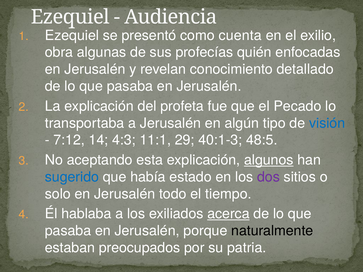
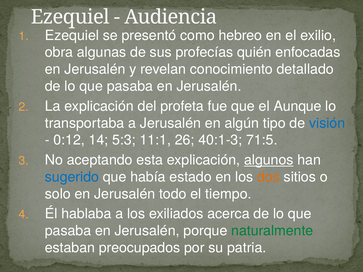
cuenta: cuenta -> hebreo (240, 35)
Pecado: Pecado -> Aunque (298, 106)
7:12: 7:12 -> 0:12 (69, 140)
4:3: 4:3 -> 5:3 (124, 140)
29: 29 -> 26 (185, 140)
48:5: 48:5 -> 71:5 (262, 140)
dos colour: purple -> orange (268, 177)
acerca underline: present -> none (228, 214)
naturalmente colour: black -> green (272, 231)
